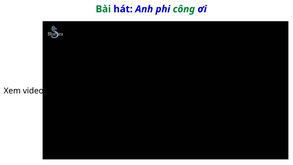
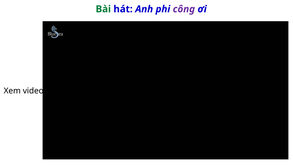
công colour: green -> purple (184, 9)
